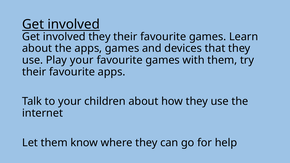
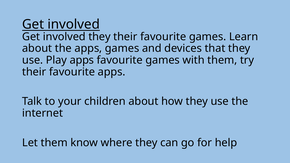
Play your: your -> apps (82, 60)
